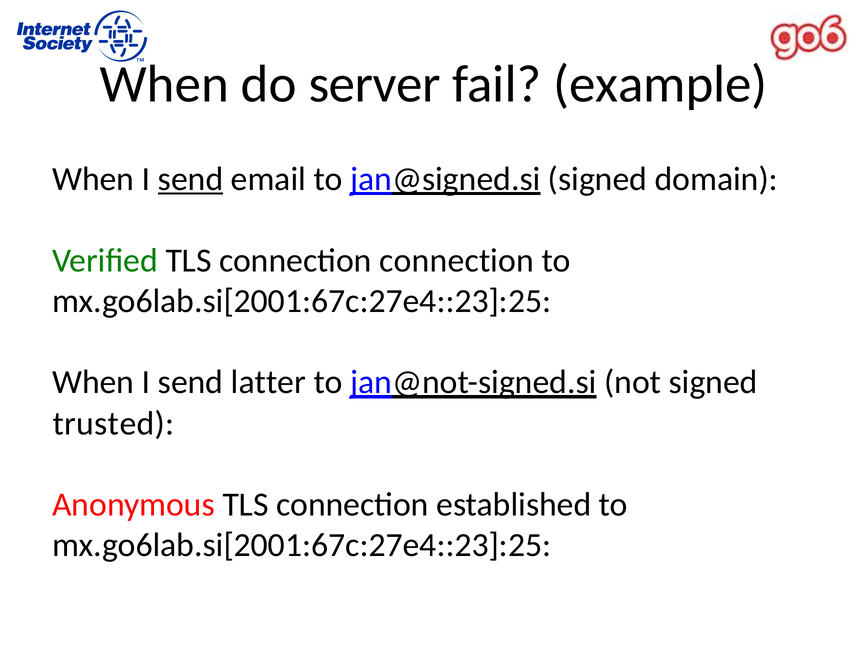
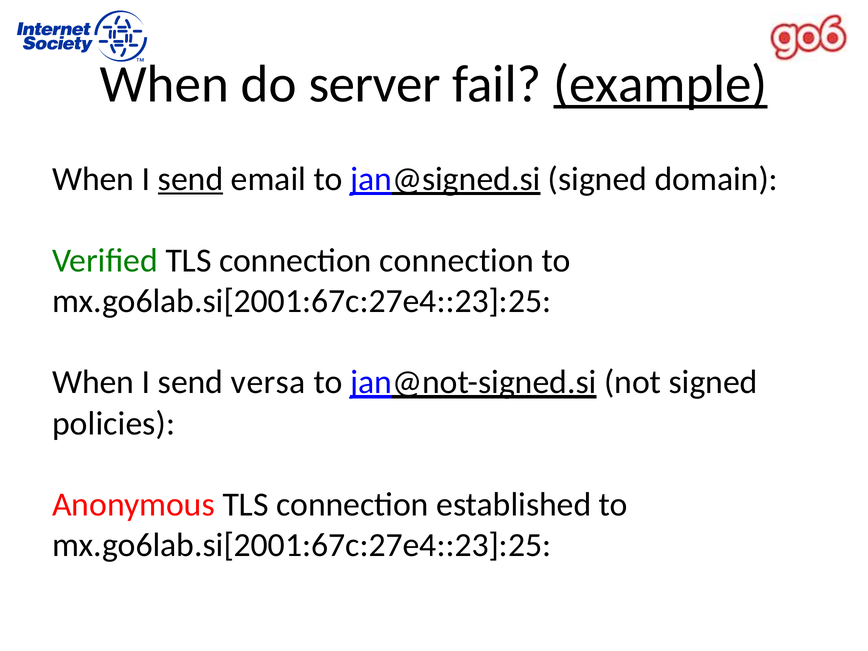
example underline: none -> present (660, 84)
latter: latter -> versa (268, 382)
trusted: trusted -> policies (114, 423)
